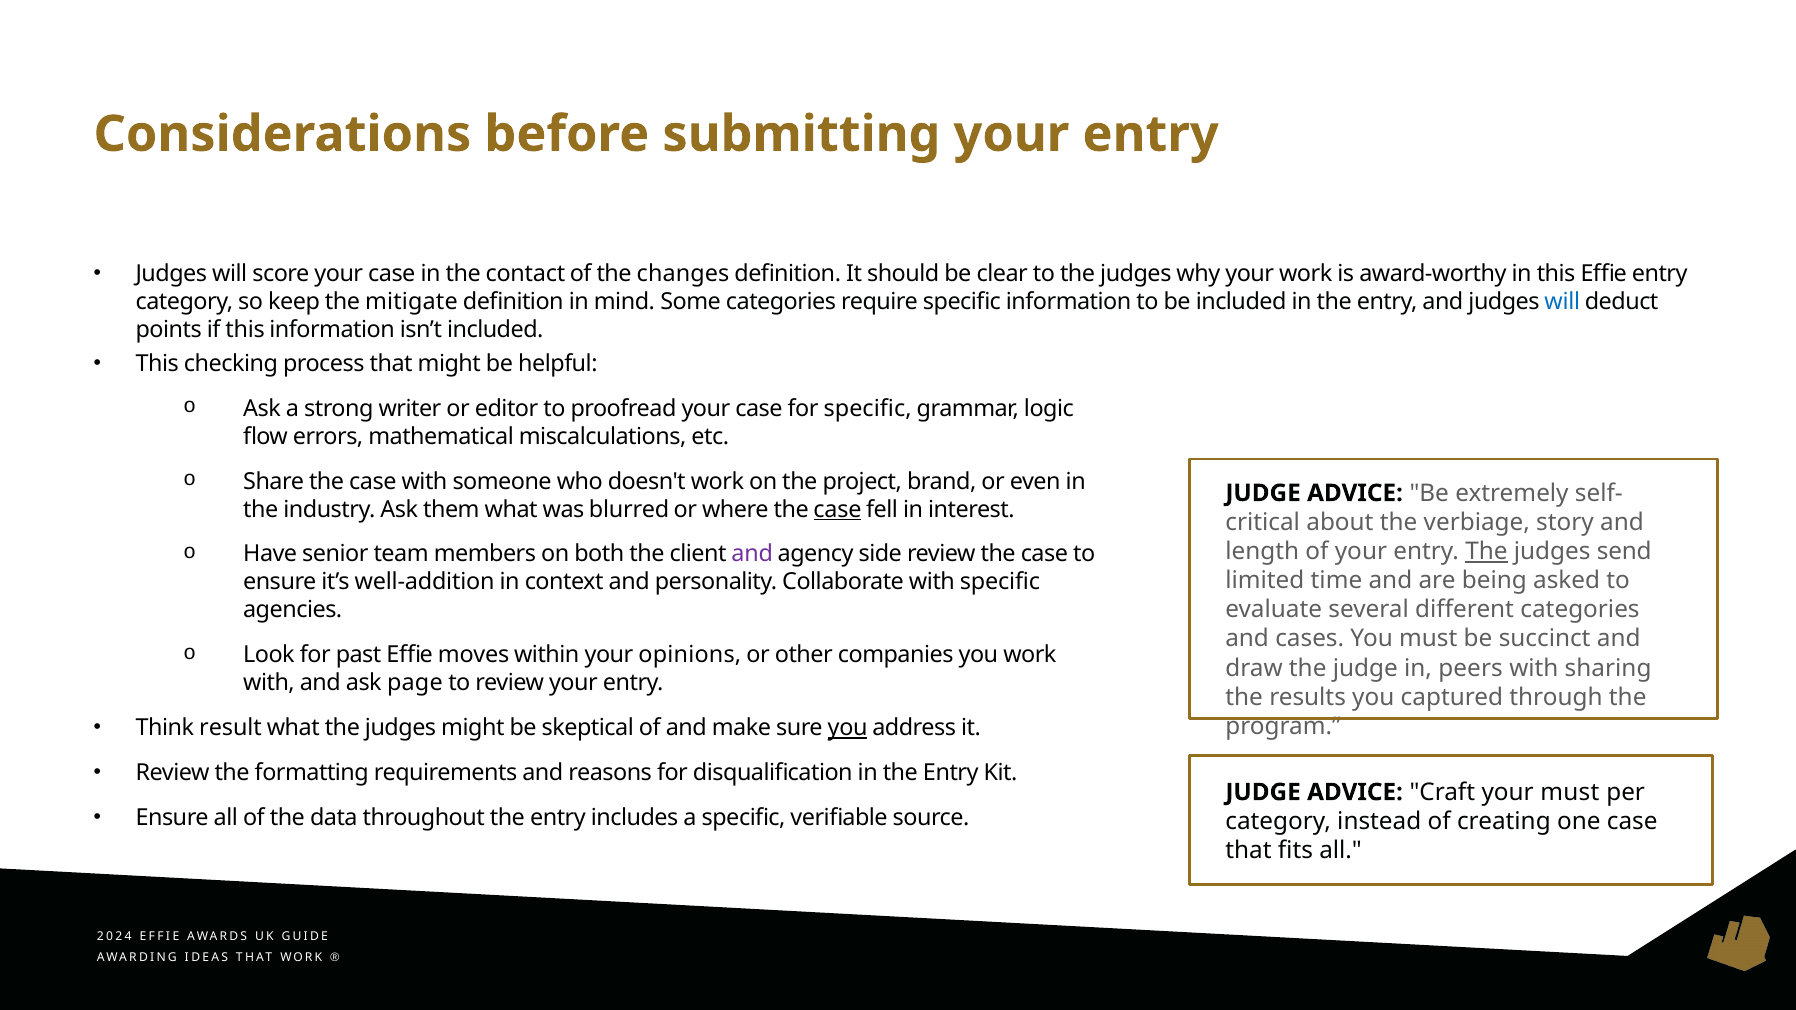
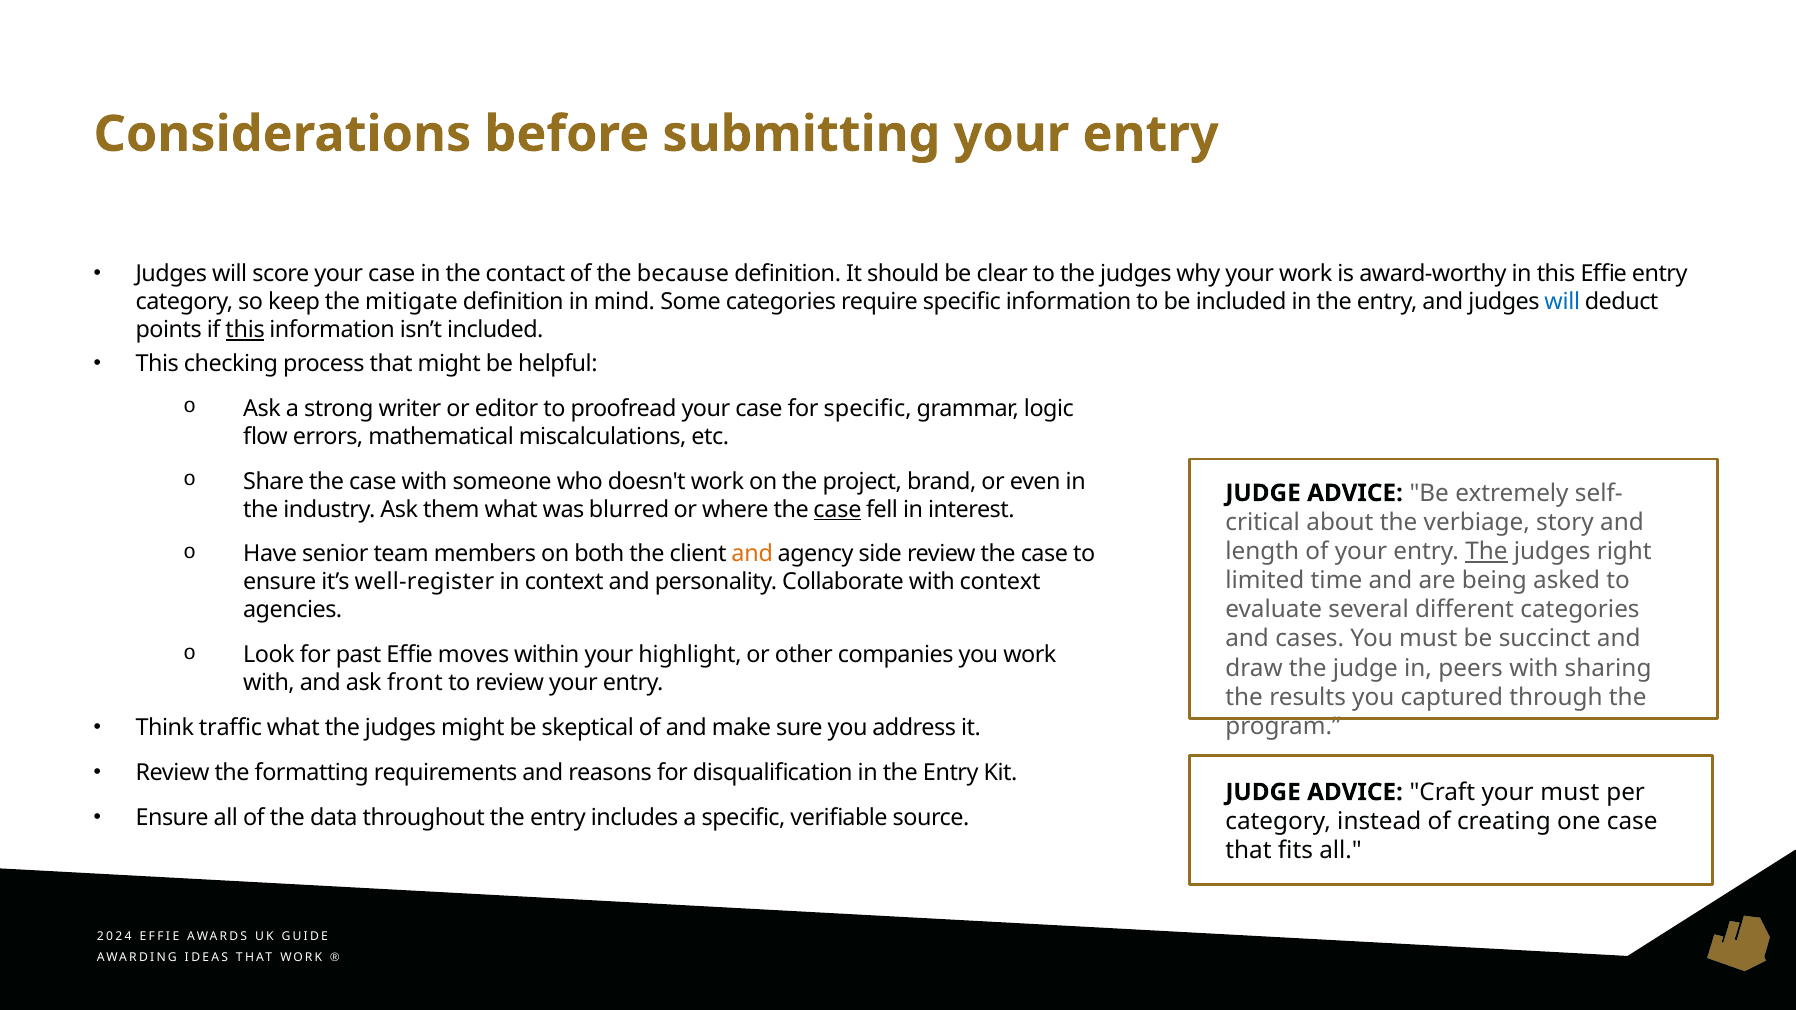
changes: changes -> because (683, 274)
this underline: none -> present (245, 330)
and colour: purple -> orange (752, 554)
send: send -> right (1624, 552)
well-addition: well-addition -> well-register (424, 582)
with specific: specific -> context (1000, 582)
opinions: opinions -> highlight (690, 655)
page: page -> front (415, 683)
result: result -> traffic (231, 728)
you underline: present -> none (848, 728)
